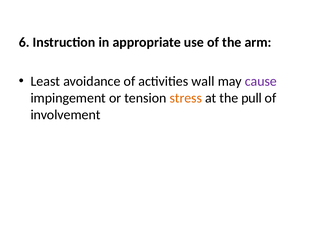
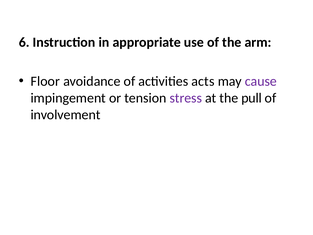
Least: Least -> Floor (45, 81)
wall: wall -> acts (203, 81)
stress colour: orange -> purple (186, 98)
